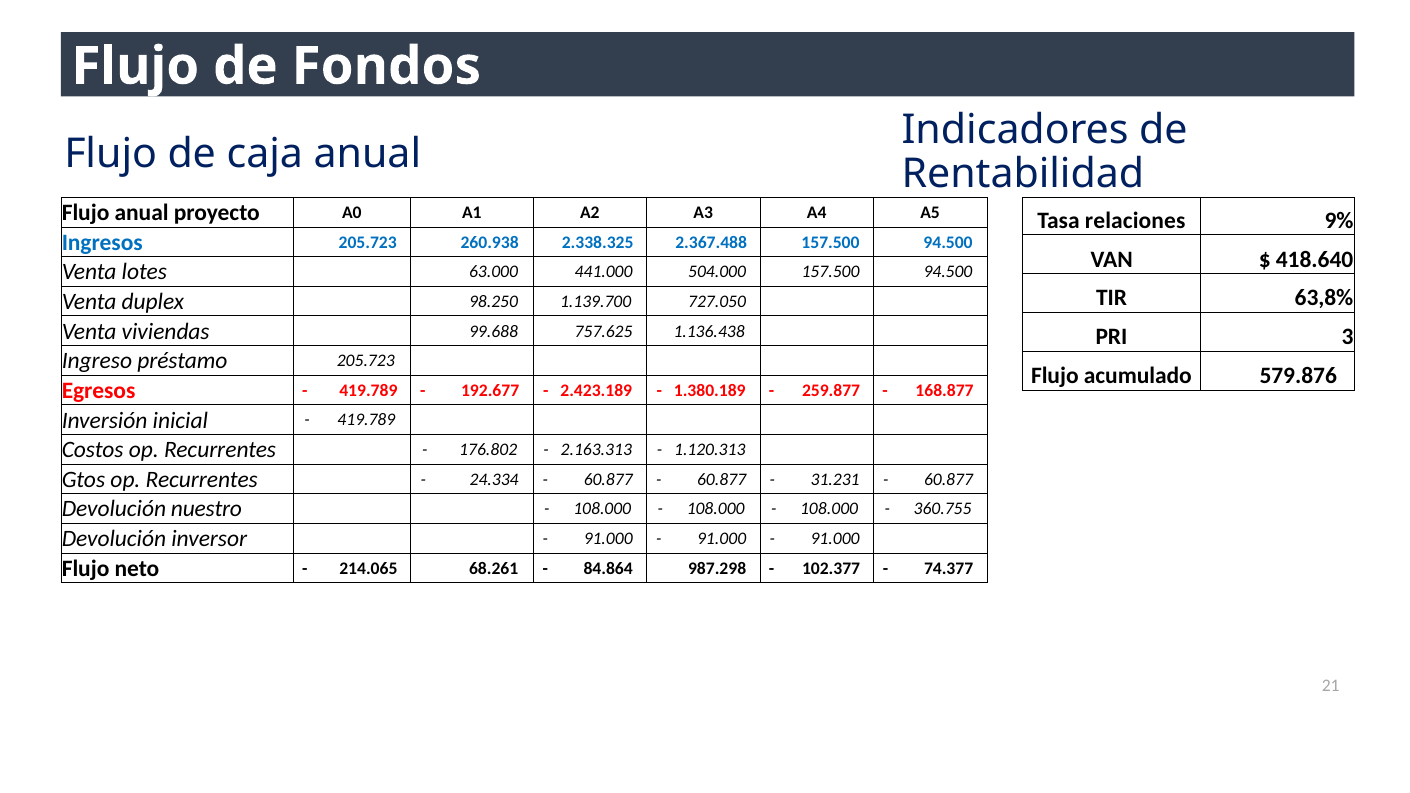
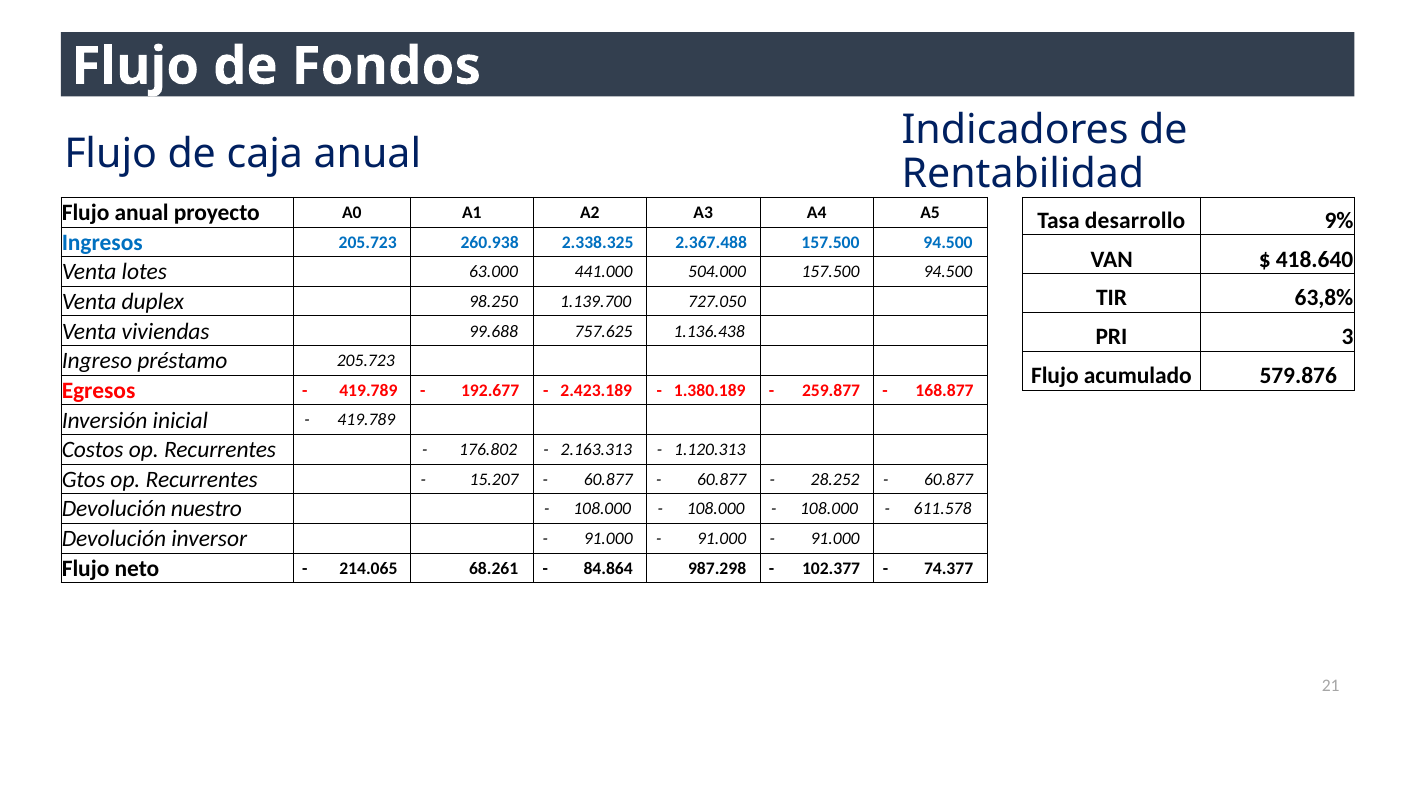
relaciones: relaciones -> desarrollo (1135, 220)
24.334: 24.334 -> 15.207 (494, 480)
31.231: 31.231 -> 28.252 (835, 480)
360.755: 360.755 -> 611.578 (943, 509)
